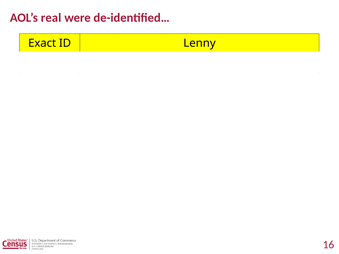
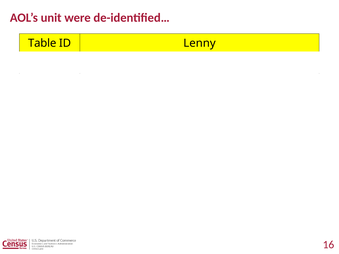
real: real -> unit (51, 18)
Exact: Exact -> Table (42, 43)
